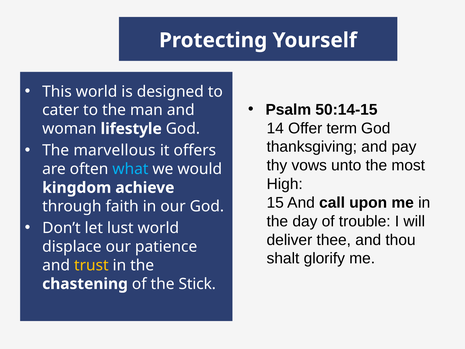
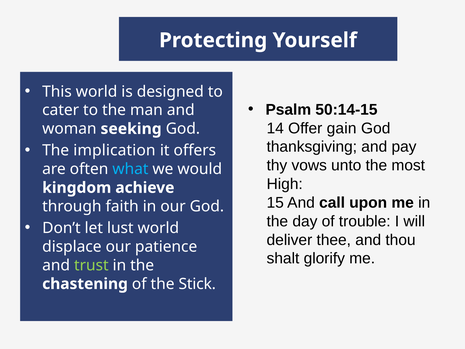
term: term -> gain (342, 128)
lifestyle: lifestyle -> seeking (131, 129)
marvellous: marvellous -> implication (114, 150)
trust colour: yellow -> light green (91, 265)
